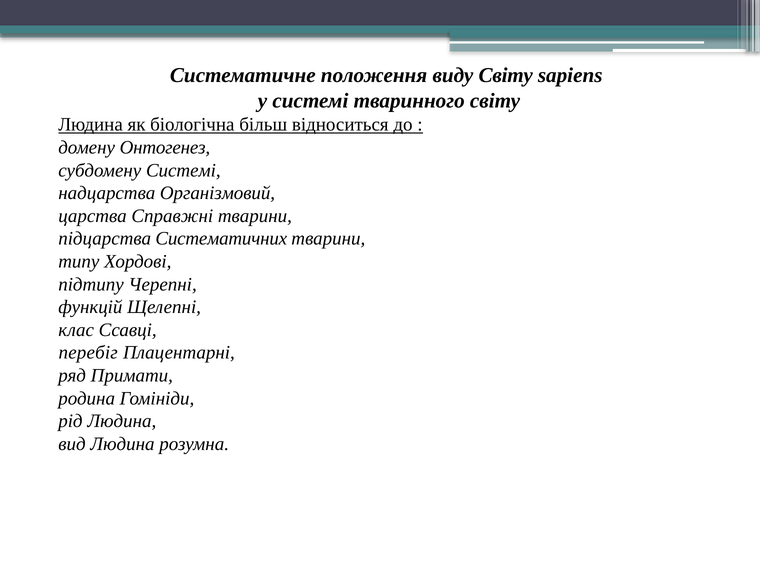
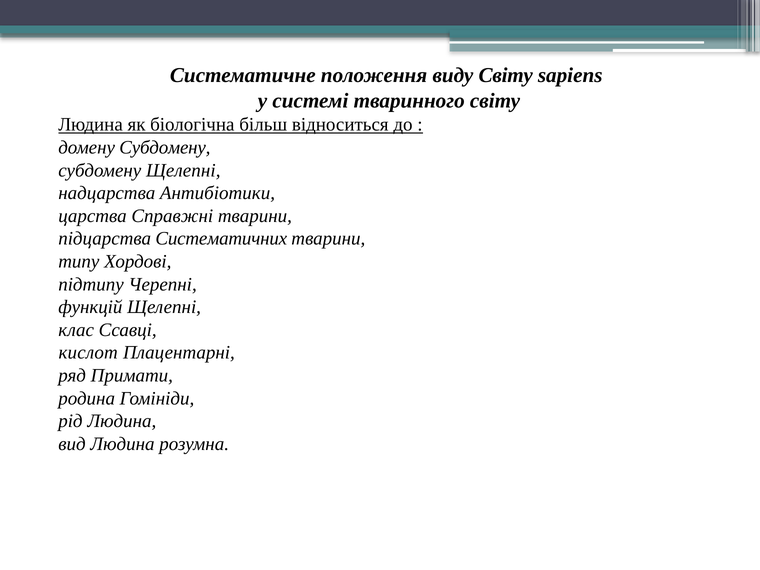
домену Онтогенез: Онтогенез -> Субдомену (165, 147)
субдомену Системі: Системі -> Щелепні (183, 170)
Організмовий: Організмовий -> Антибіотики (217, 193)
перебіг: перебіг -> кислот (88, 353)
